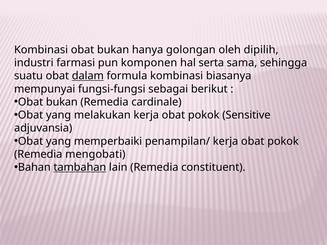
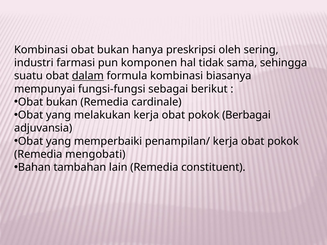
golongan: golongan -> preskripsi (191, 50)
dipilih: dipilih -> sering (261, 50)
serta: serta -> tidak (211, 63)
Sensitive: Sensitive -> Berbagai (246, 115)
tambahan underline: present -> none (80, 167)
